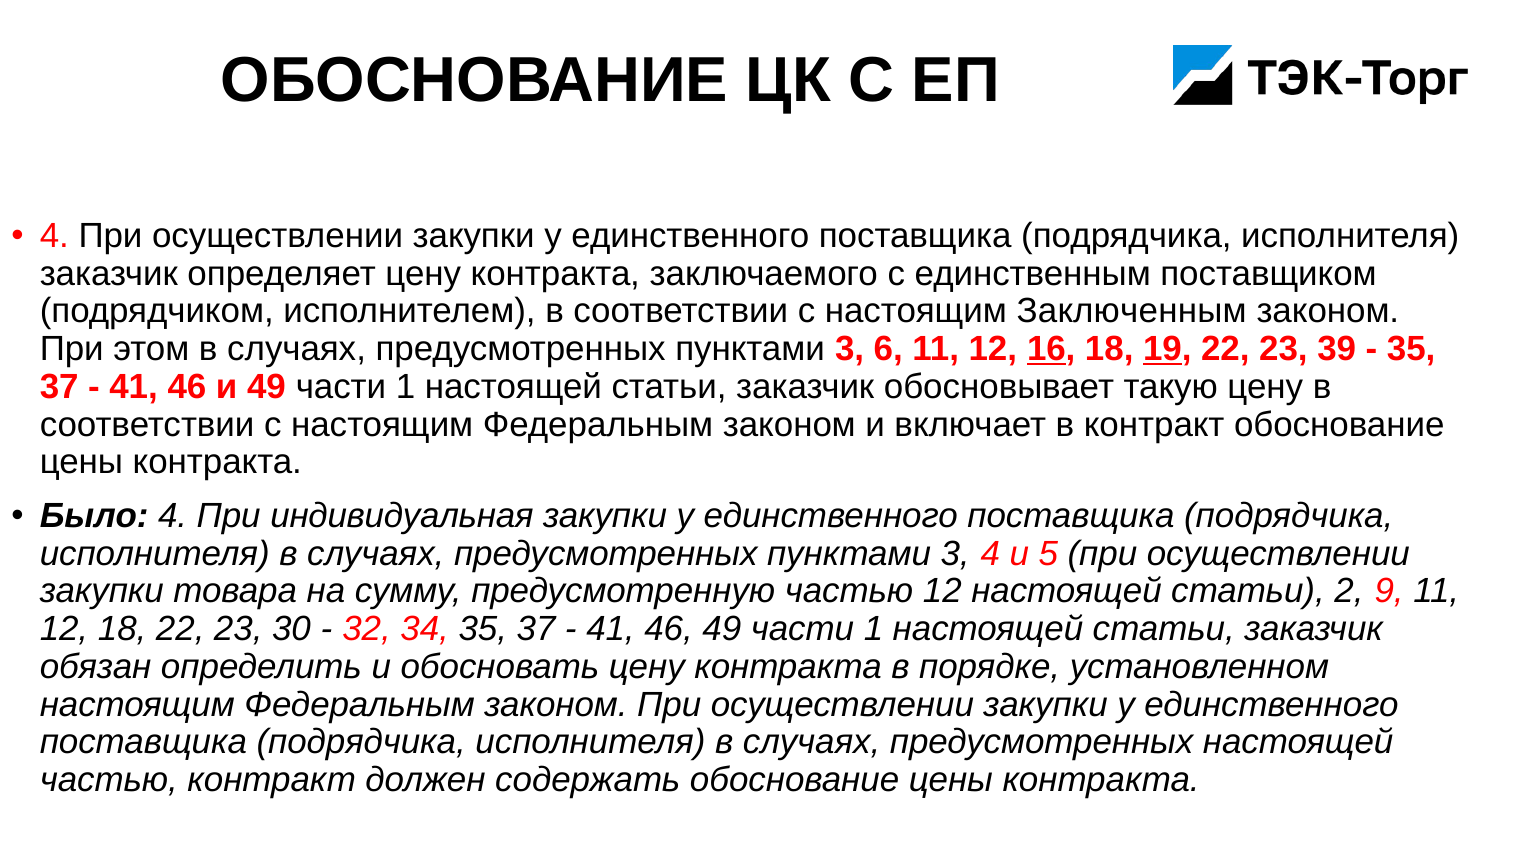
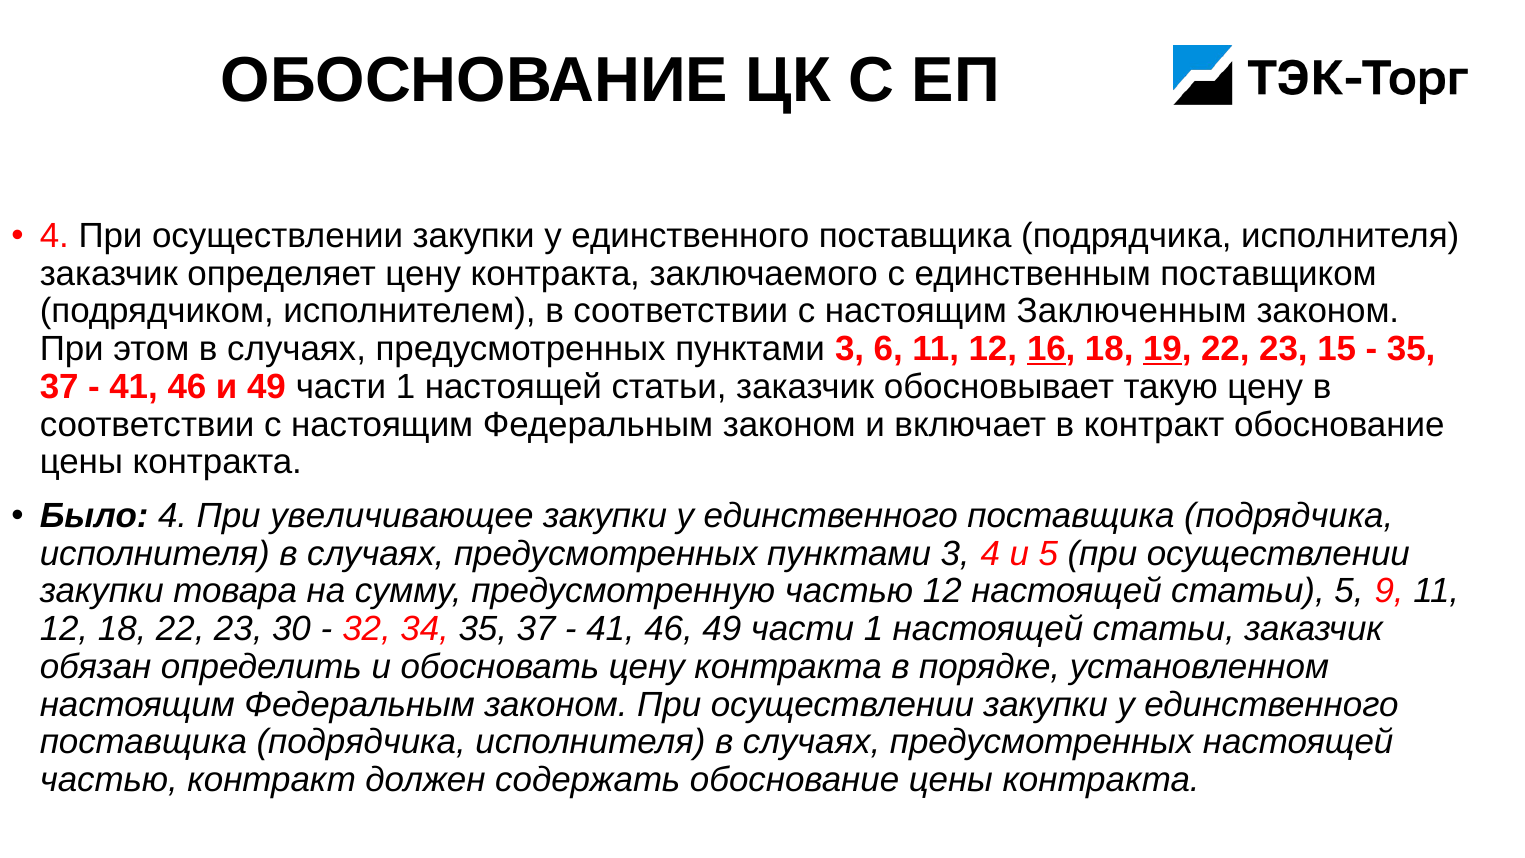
39: 39 -> 15 (1337, 349)
индивидуальная: индивидуальная -> увеличивающее (402, 516)
статьи 2: 2 -> 5 (1349, 591)
